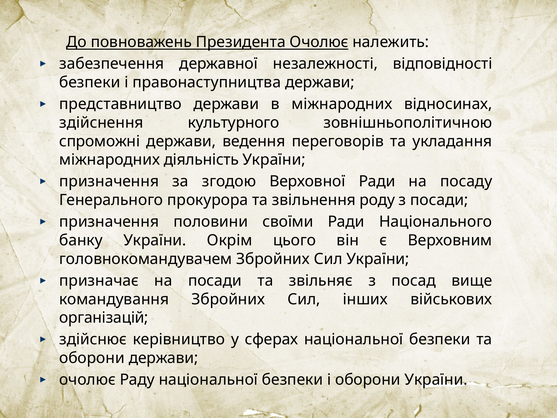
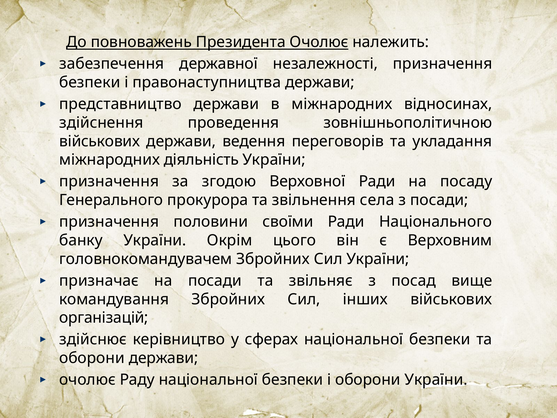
незалежності відповідності: відповідності -> призначення (443, 64)
культурного: культурного -> проведення (233, 123)
спроможні: спроможні -> військових (100, 141)
роду: роду -> села (377, 200)
